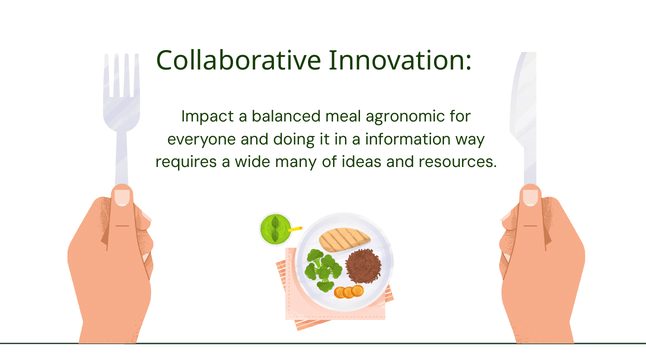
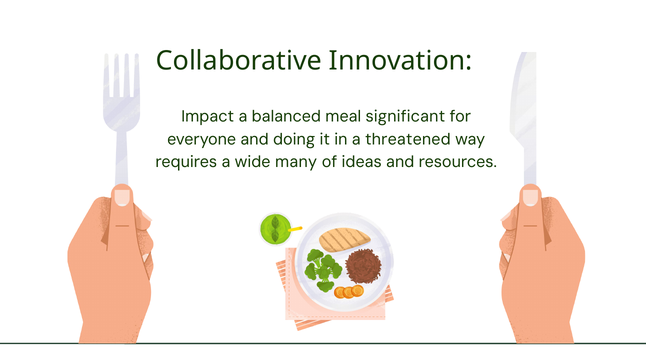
agronomic: agronomic -> significant (405, 117)
information: information -> threatened (408, 140)
